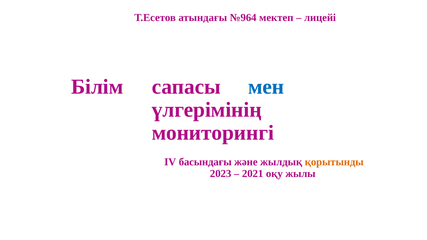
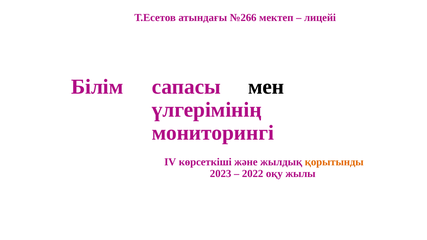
№964: №964 -> №266 (243, 18)
мен colour: blue -> black (266, 87)
басындағы: басындағы -> көрсеткіші (205, 162)
2021: 2021 -> 2022 (253, 174)
